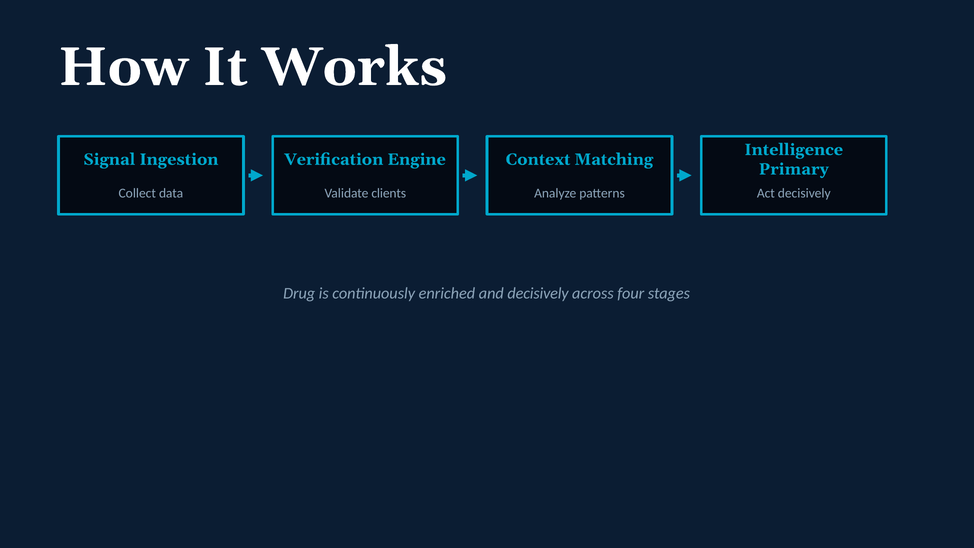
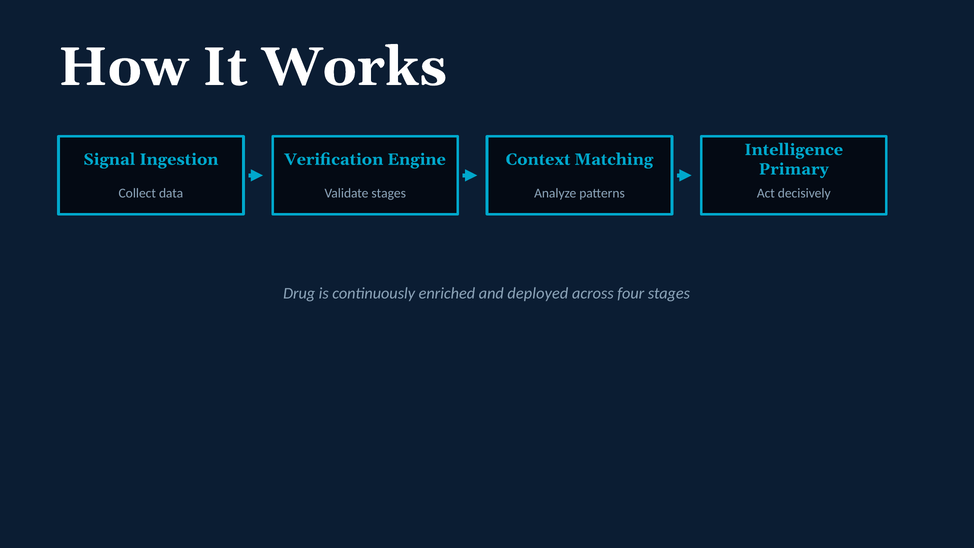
Validate clients: clients -> stages (389, 193)
and decisively: decisively -> deployed (538, 293)
